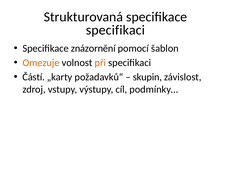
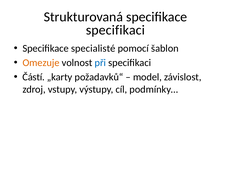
znázornění: znázornění -> specialisté (93, 48)
při colour: orange -> blue (100, 63)
skupin: skupin -> model (147, 77)
